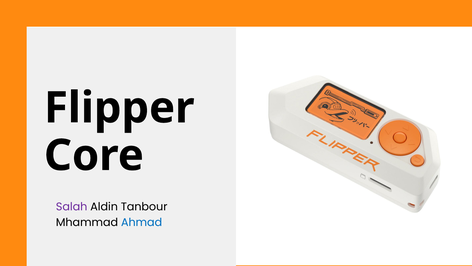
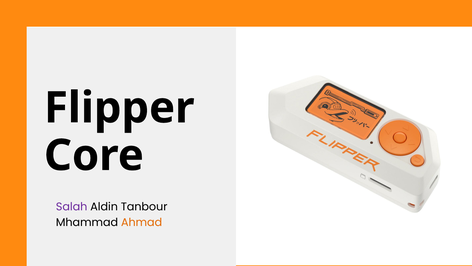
Ahmad colour: blue -> orange (142, 222)
